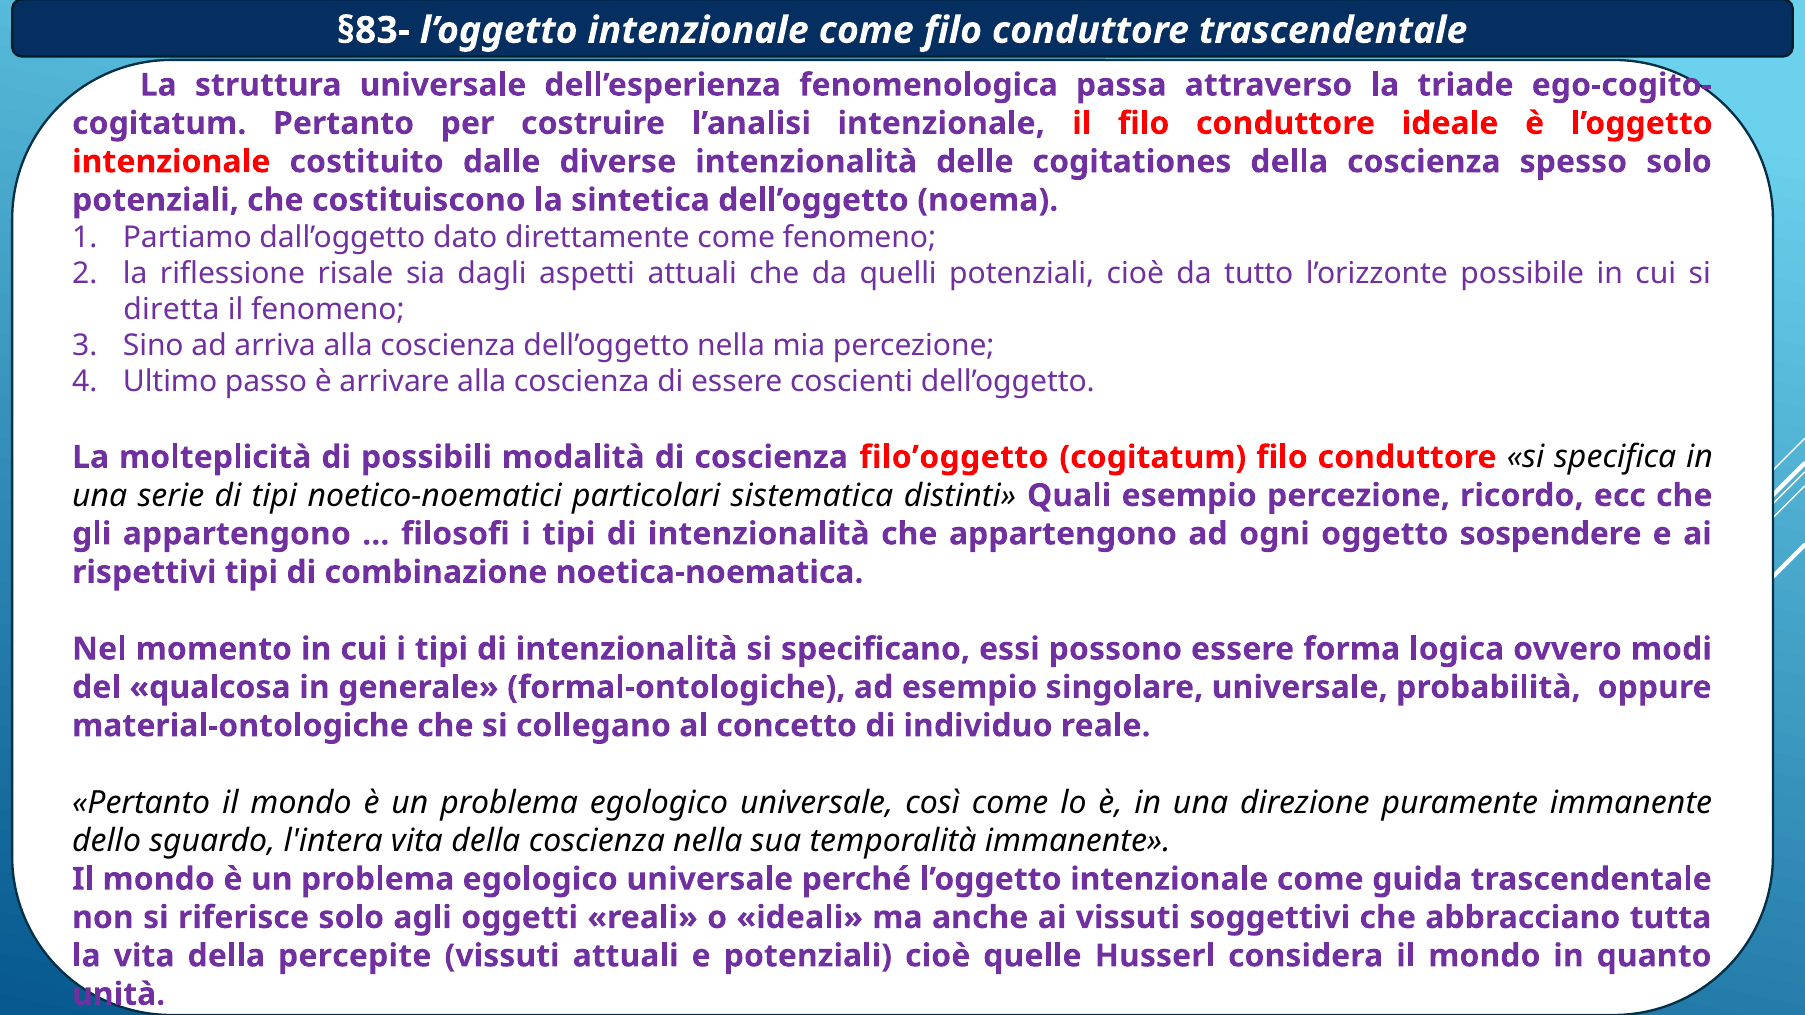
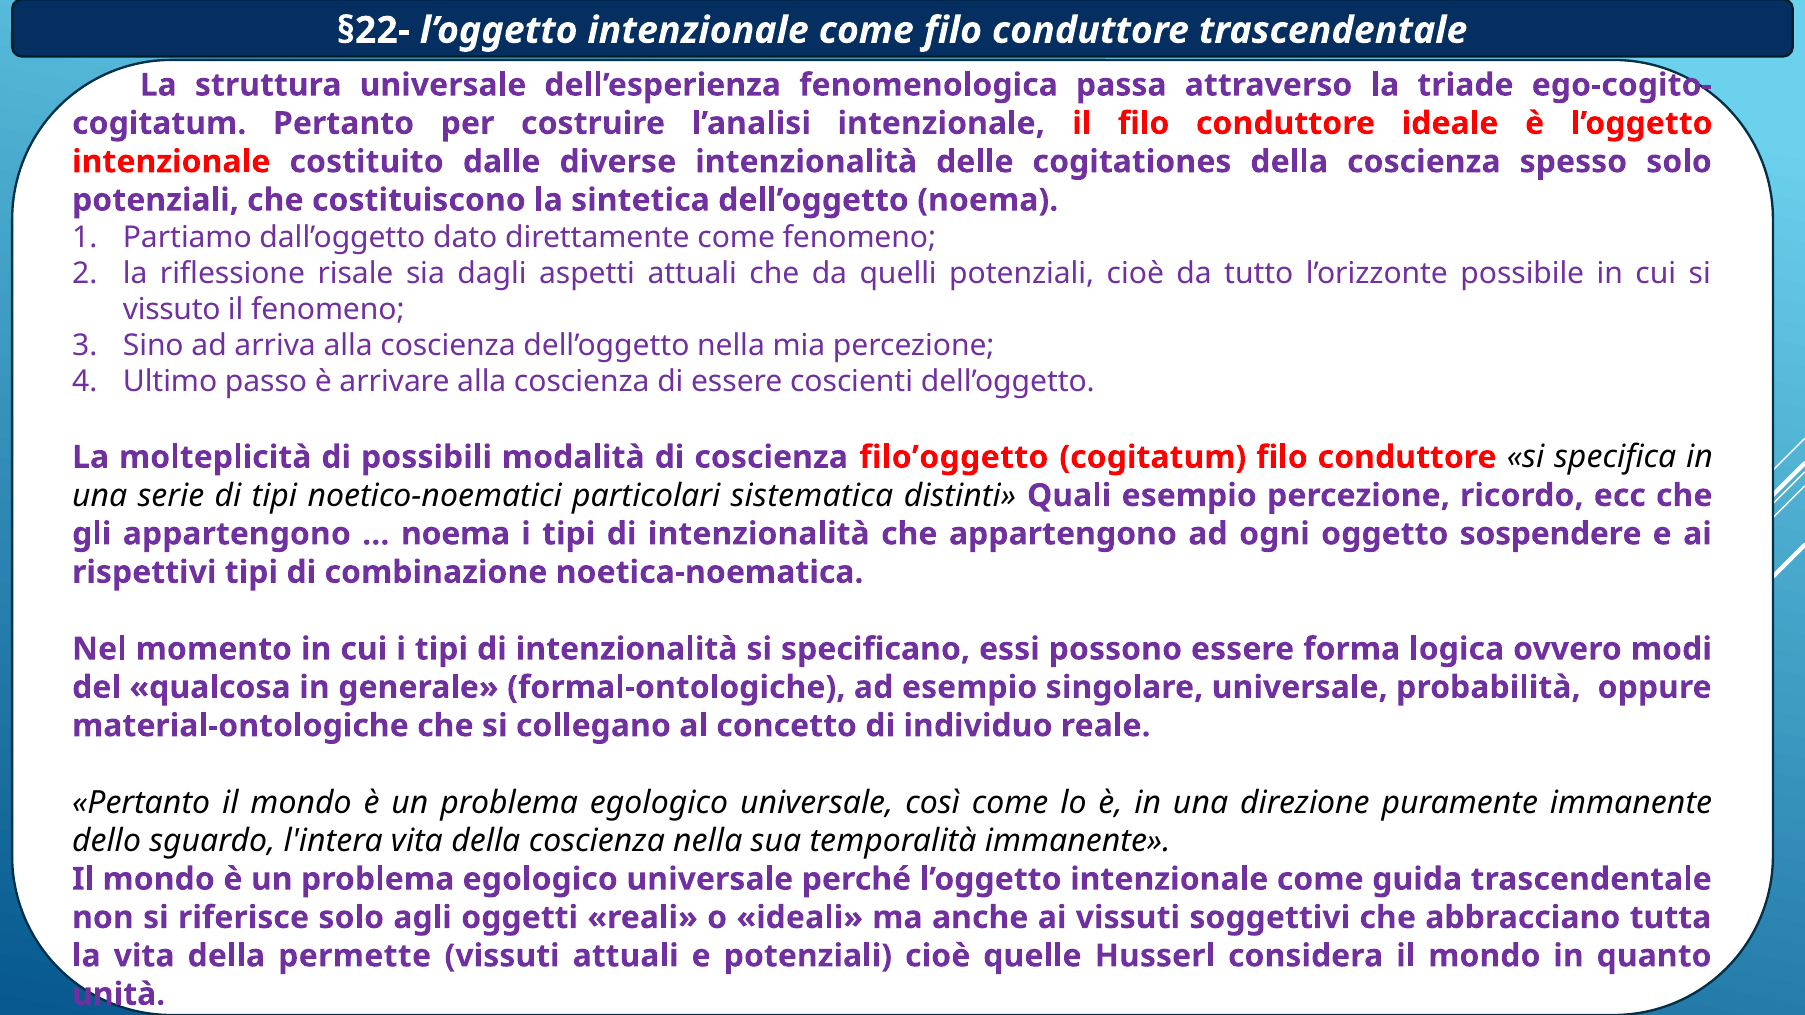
§83-: §83- -> §22- (373, 30)
diretta: diretta -> vissuto (172, 309)
filosofi: filosofi -> noema (456, 534)
percepite: percepite -> permette (355, 956)
